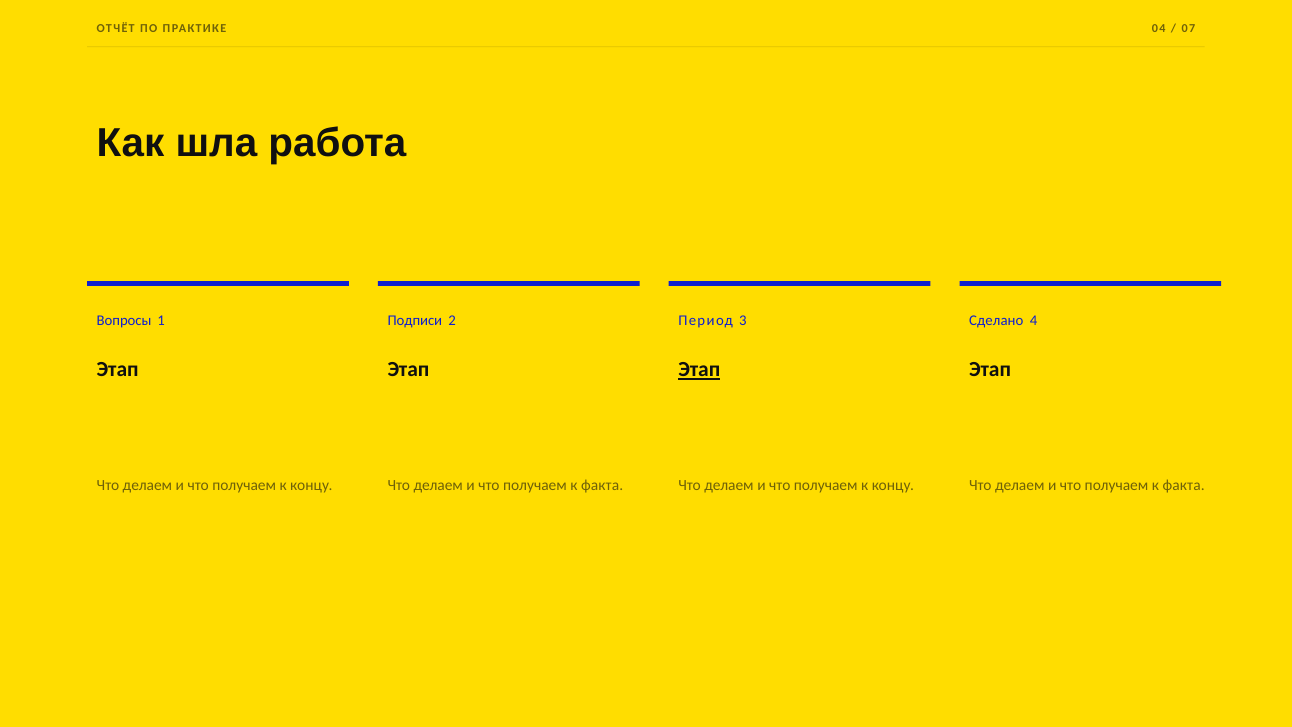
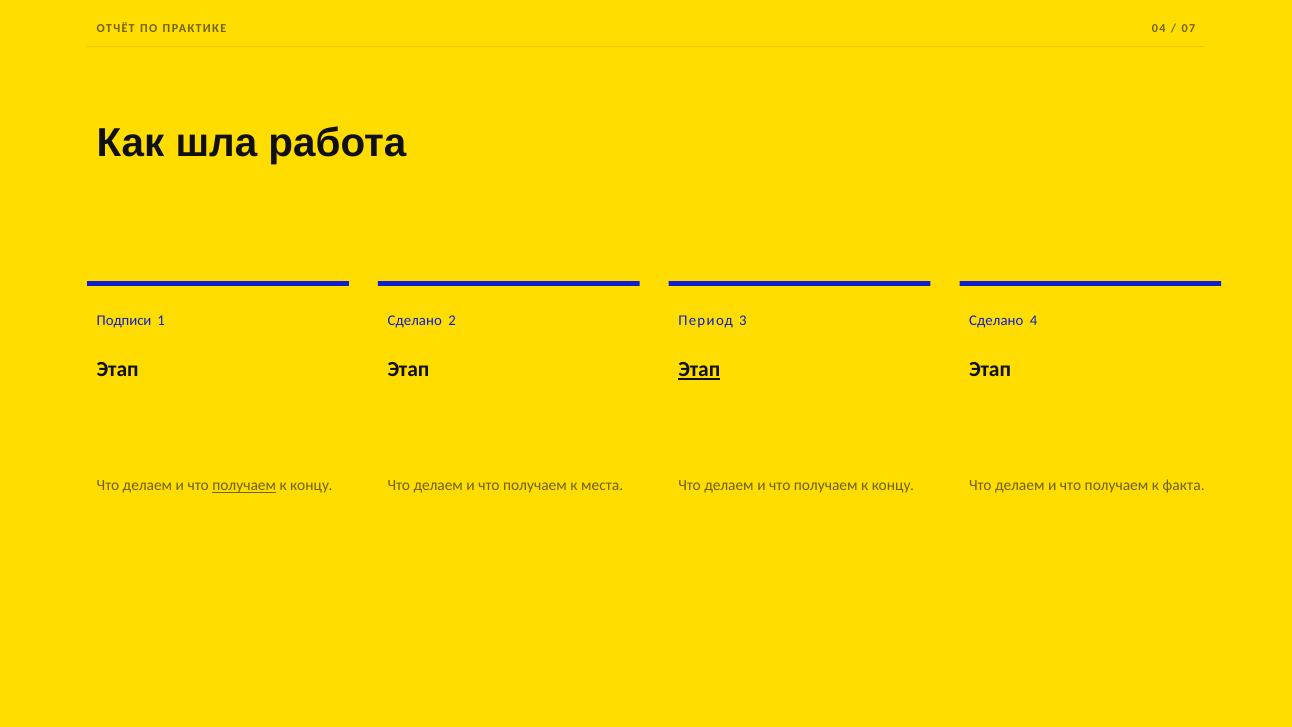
Вопросы: Вопросы -> Подписи (124, 321)
Подписи: Подписи -> Сделано (415, 321)
получаем underline: none -> present (244, 486)
факта: факта -> места (602, 486)
